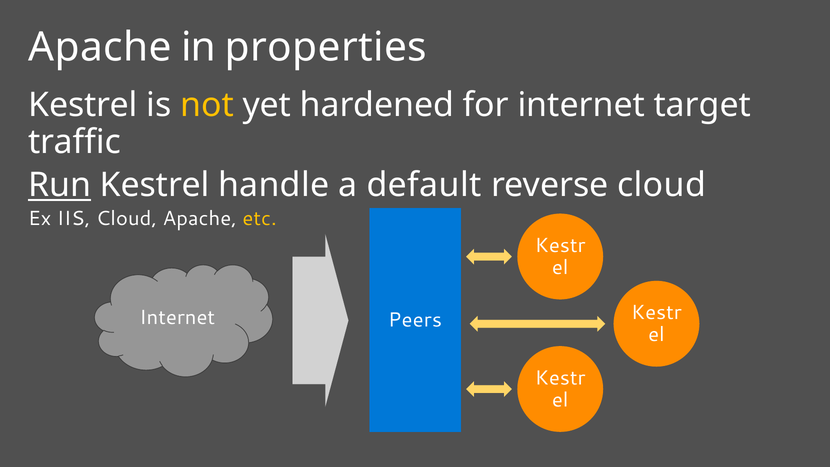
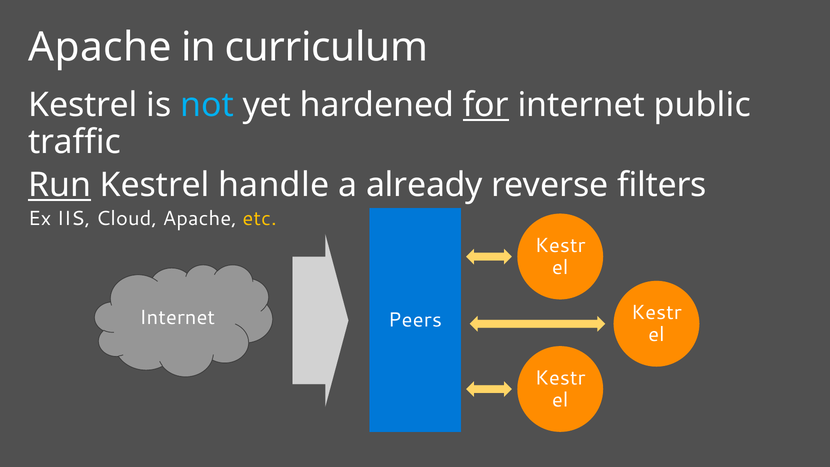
properties: properties -> curriculum (326, 48)
not colour: yellow -> light blue (207, 105)
for underline: none -> present (486, 105)
target: target -> public (702, 105)
default: default -> already (424, 185)
reverse cloud: cloud -> filters (662, 185)
